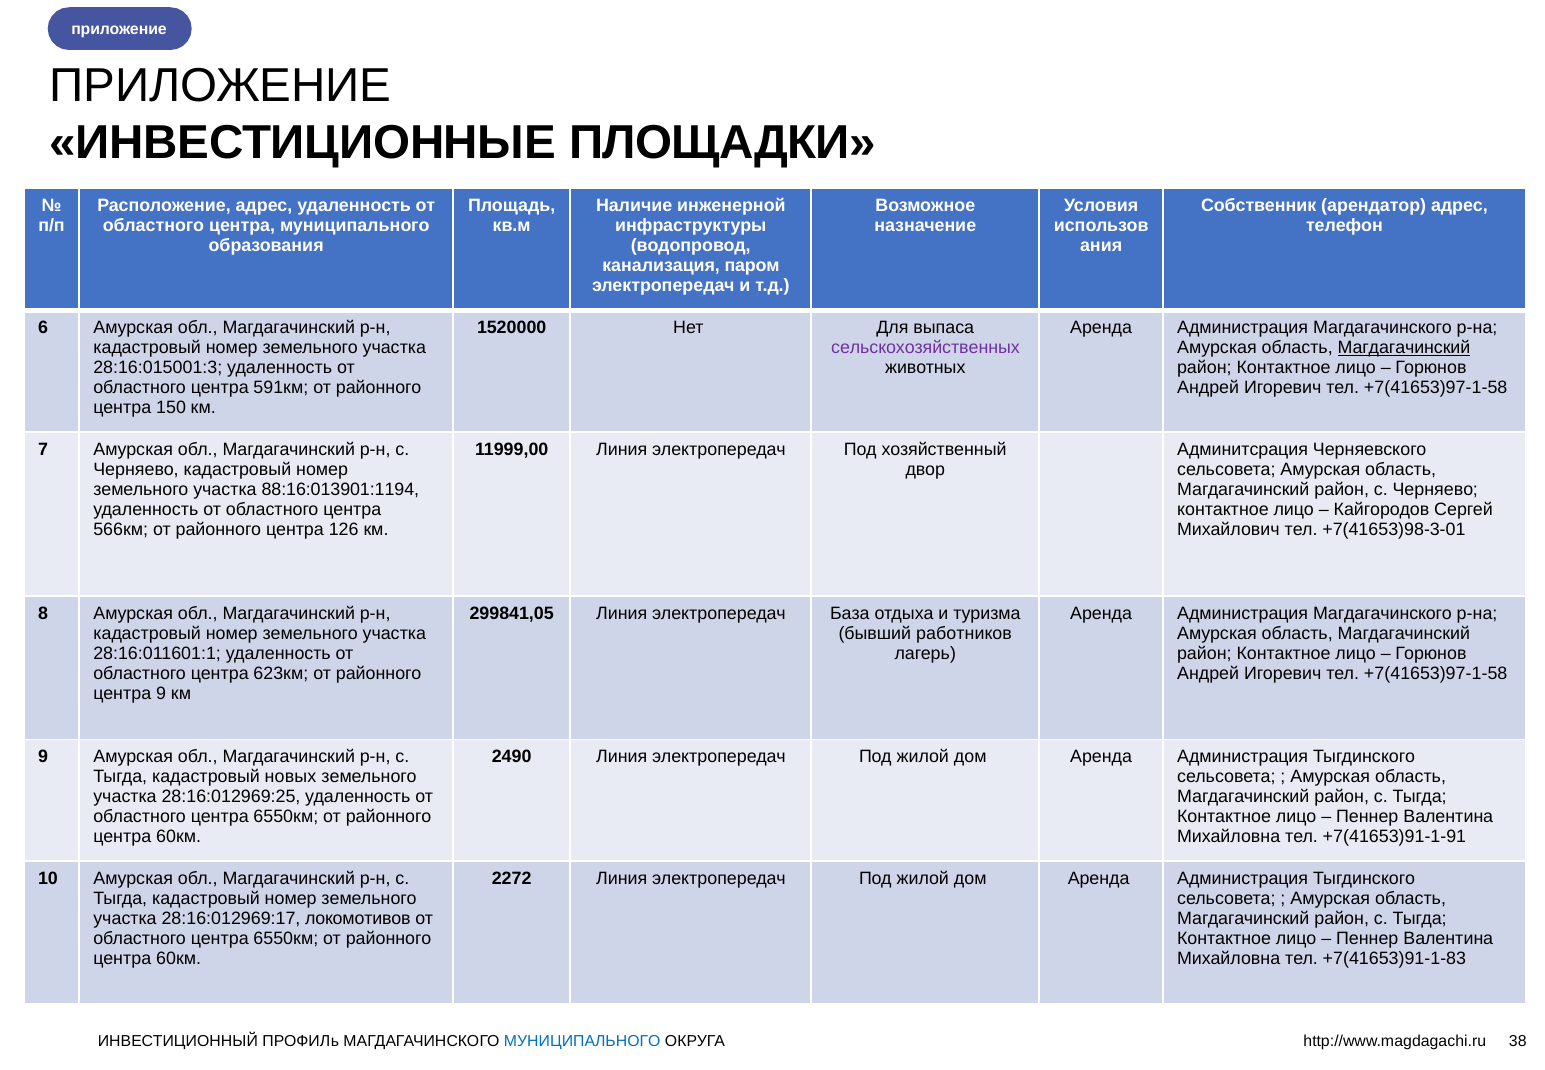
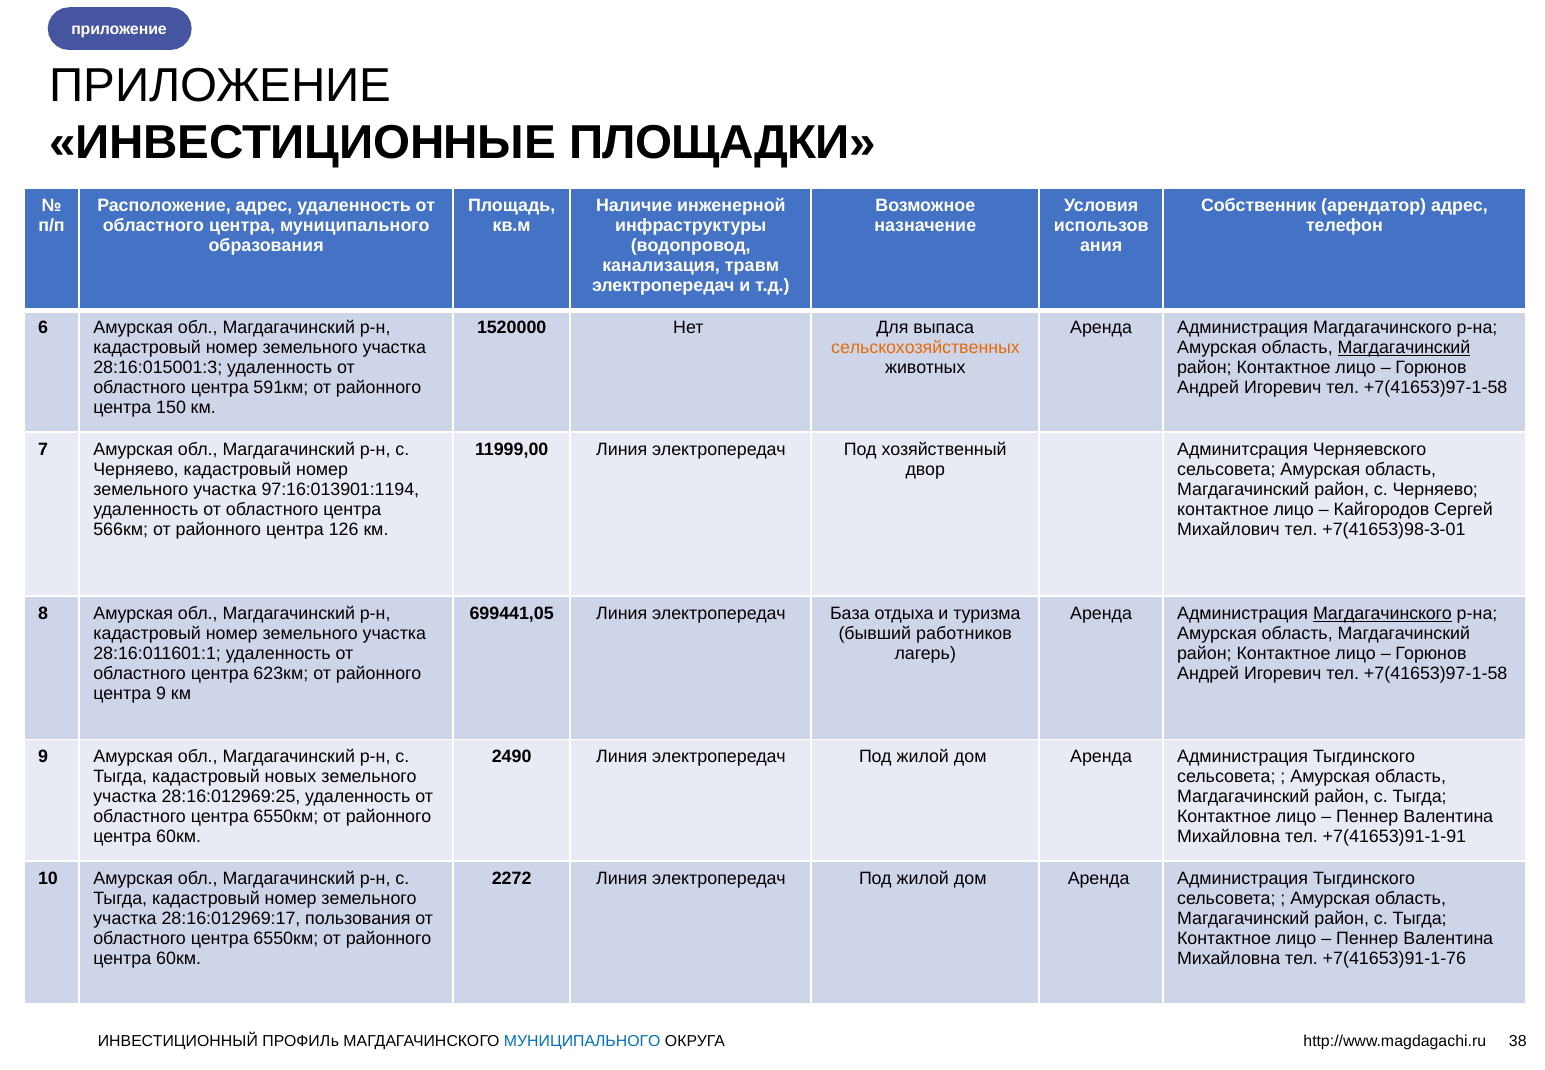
паром: паром -> травм (752, 266)
сельскохозяйственных colour: purple -> orange (925, 347)
88:16:013901:1194: 88:16:013901:1194 -> 97:16:013901:1194 (340, 489)
299841,05: 299841,05 -> 699441,05 (512, 614)
Магдагачинского underline: none -> present (1383, 614)
локомотивов: локомотивов -> пользования (358, 918)
+7(41653)91-1-83: +7(41653)91-1-83 -> +7(41653)91-1-76 (1394, 958)
